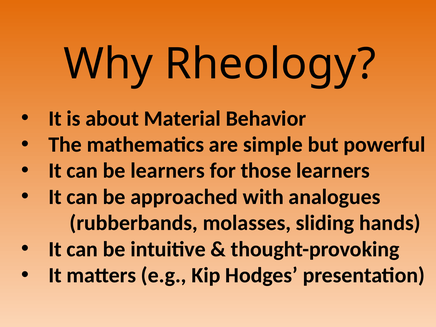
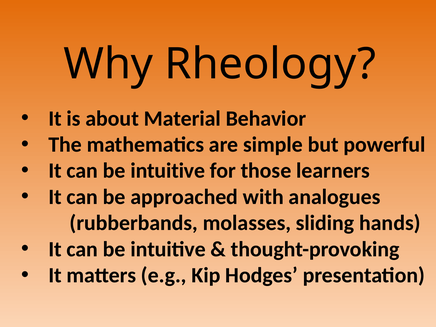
learners: learners -> intuitive (168, 171)
